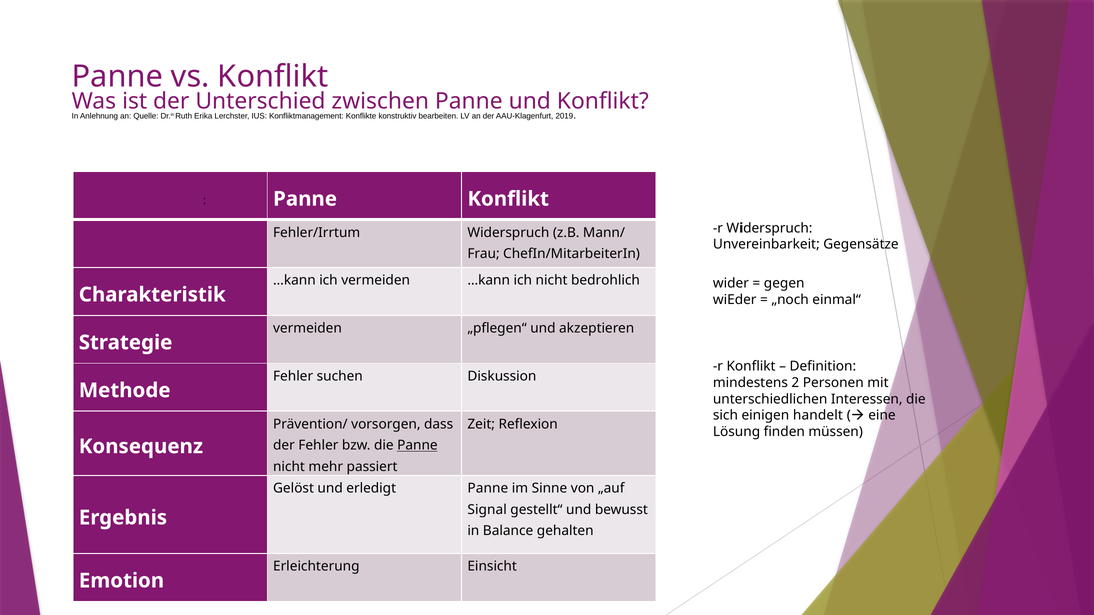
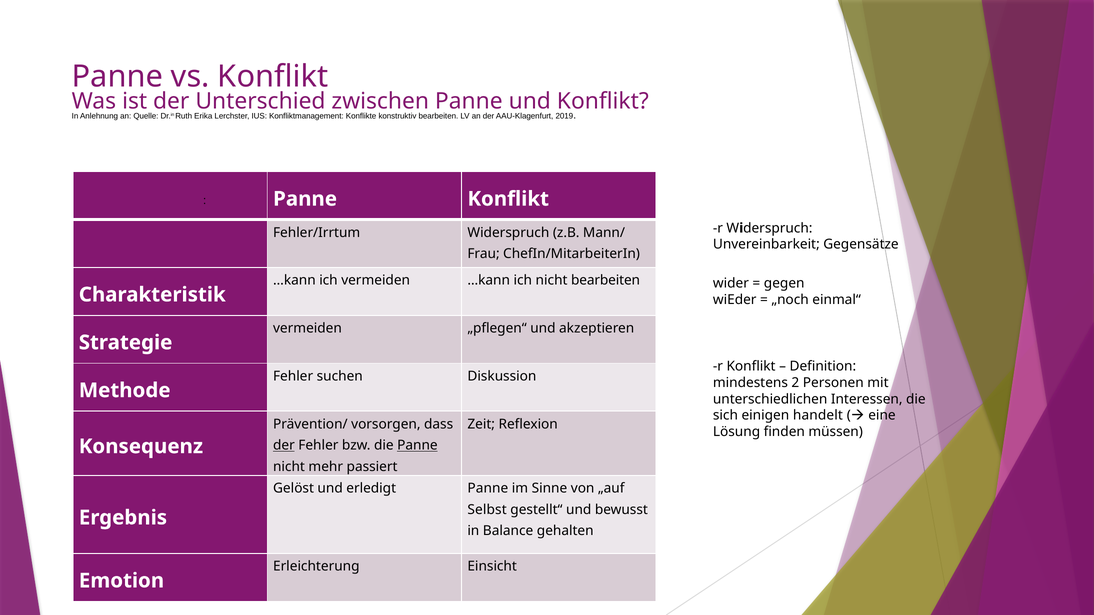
nicht bedrohlich: bedrohlich -> bearbeiten (606, 281)
der underline: none -> present (284, 446)
Signal: Signal -> Selbst (487, 510)
